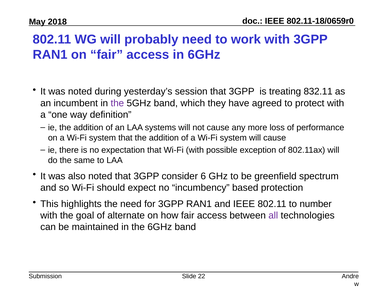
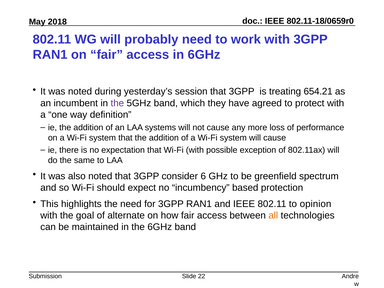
832.11: 832.11 -> 654.21 (318, 92)
number: number -> opinion (316, 204)
all colour: purple -> orange (273, 216)
